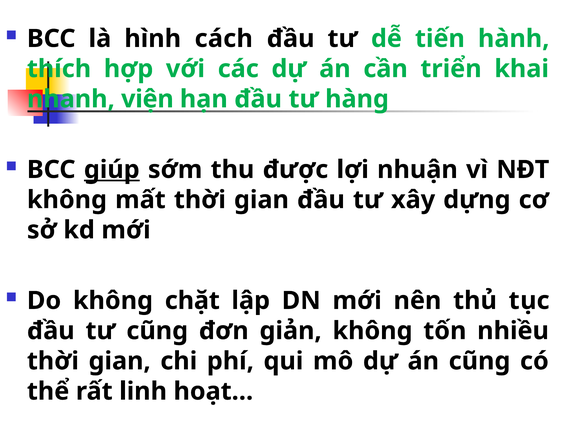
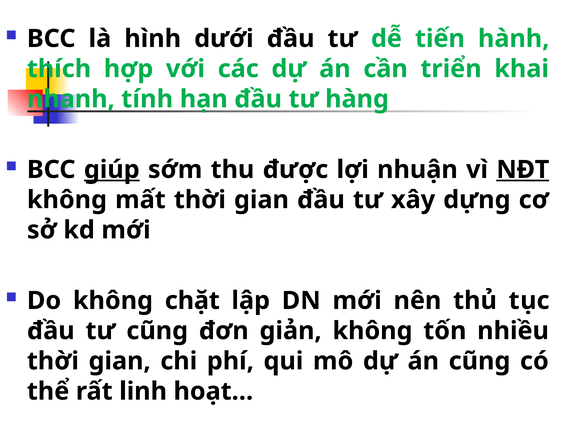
cách: cách -> dưới (224, 39)
viện: viện -> tính (147, 99)
NĐT underline: none -> present (523, 170)
